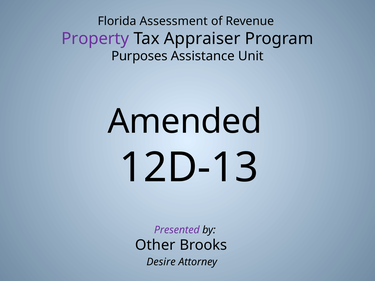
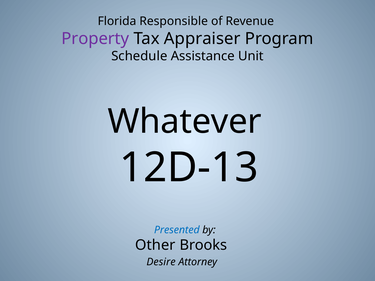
Assessment: Assessment -> Responsible (174, 21)
Purposes: Purposes -> Schedule (139, 56)
Amended: Amended -> Whatever (185, 122)
Presented colour: purple -> blue (177, 230)
